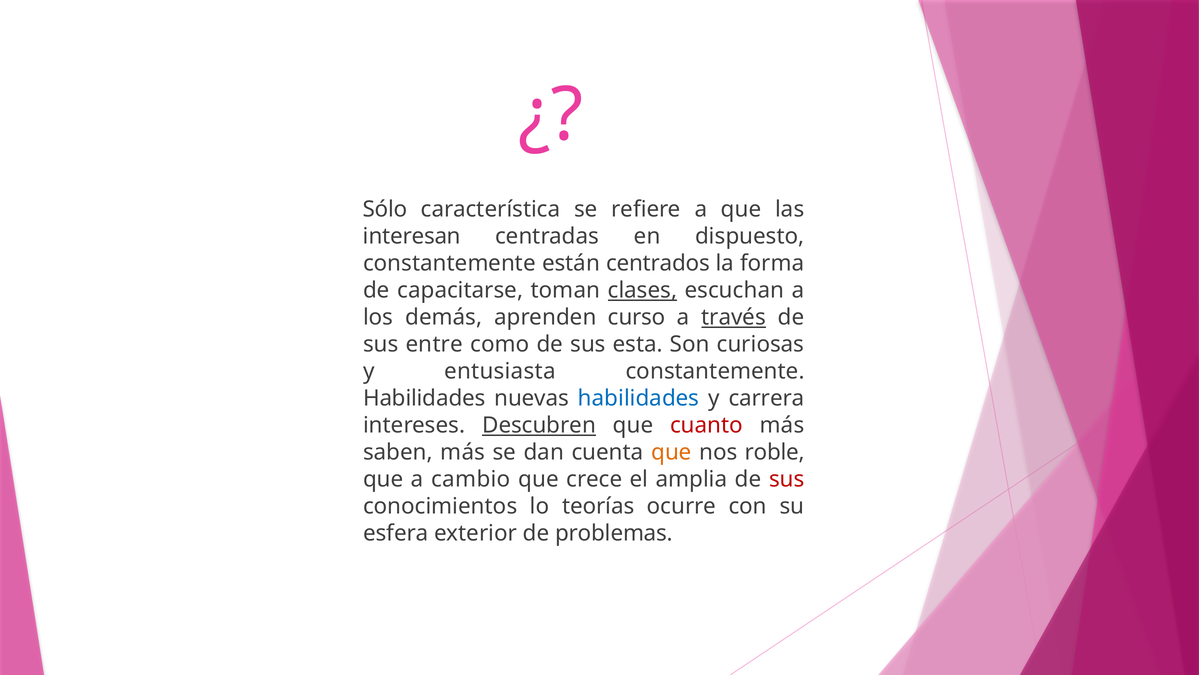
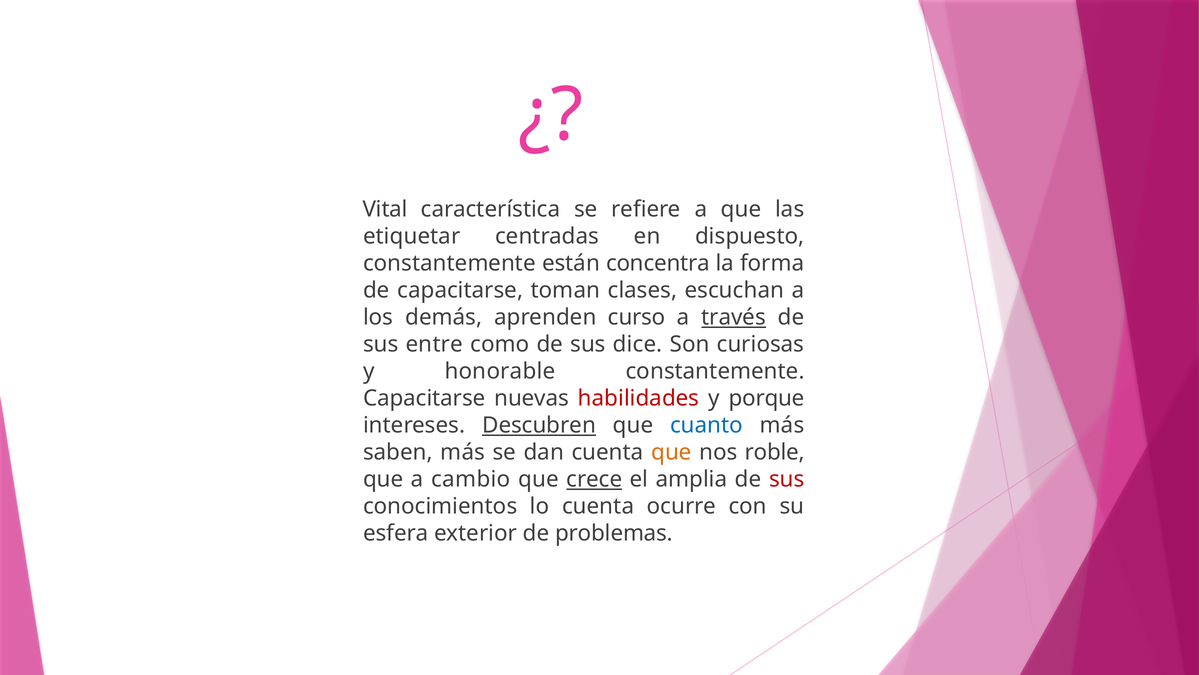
Sólo: Sólo -> Vital (385, 209)
interesan: interesan -> etiquetar (412, 236)
centrados: centrados -> concentra (658, 263)
clases underline: present -> none (642, 290)
esta: esta -> dice (638, 344)
entusiasta: entusiasta -> honorable (500, 371)
Habilidades: Habilidades -> Capacitarse (424, 398)
habilidades colour: blue -> red (639, 398)
carrera: carrera -> porque (767, 398)
cuanto colour: red -> blue (707, 425)
crece underline: none -> present (594, 479)
lo teorías: teorías -> cuenta (598, 506)
